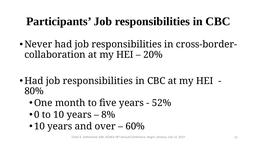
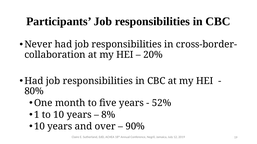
0: 0 -> 1 (37, 115)
60%: 60% -> 90% (135, 127)
